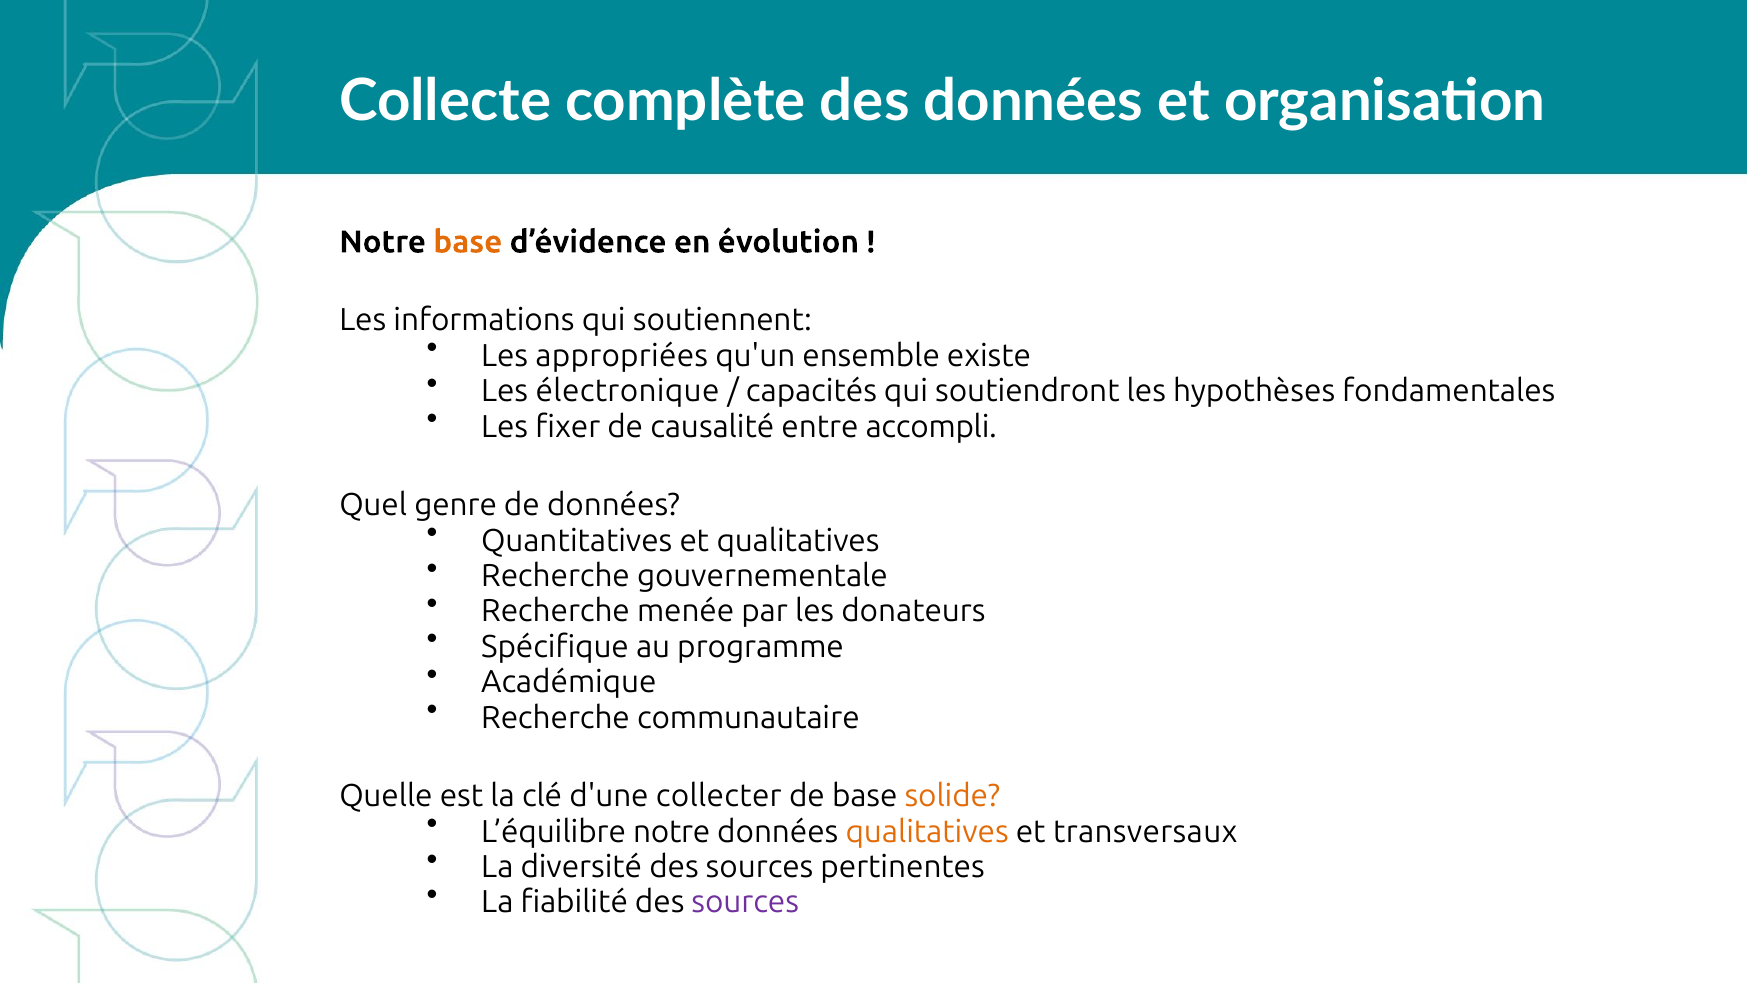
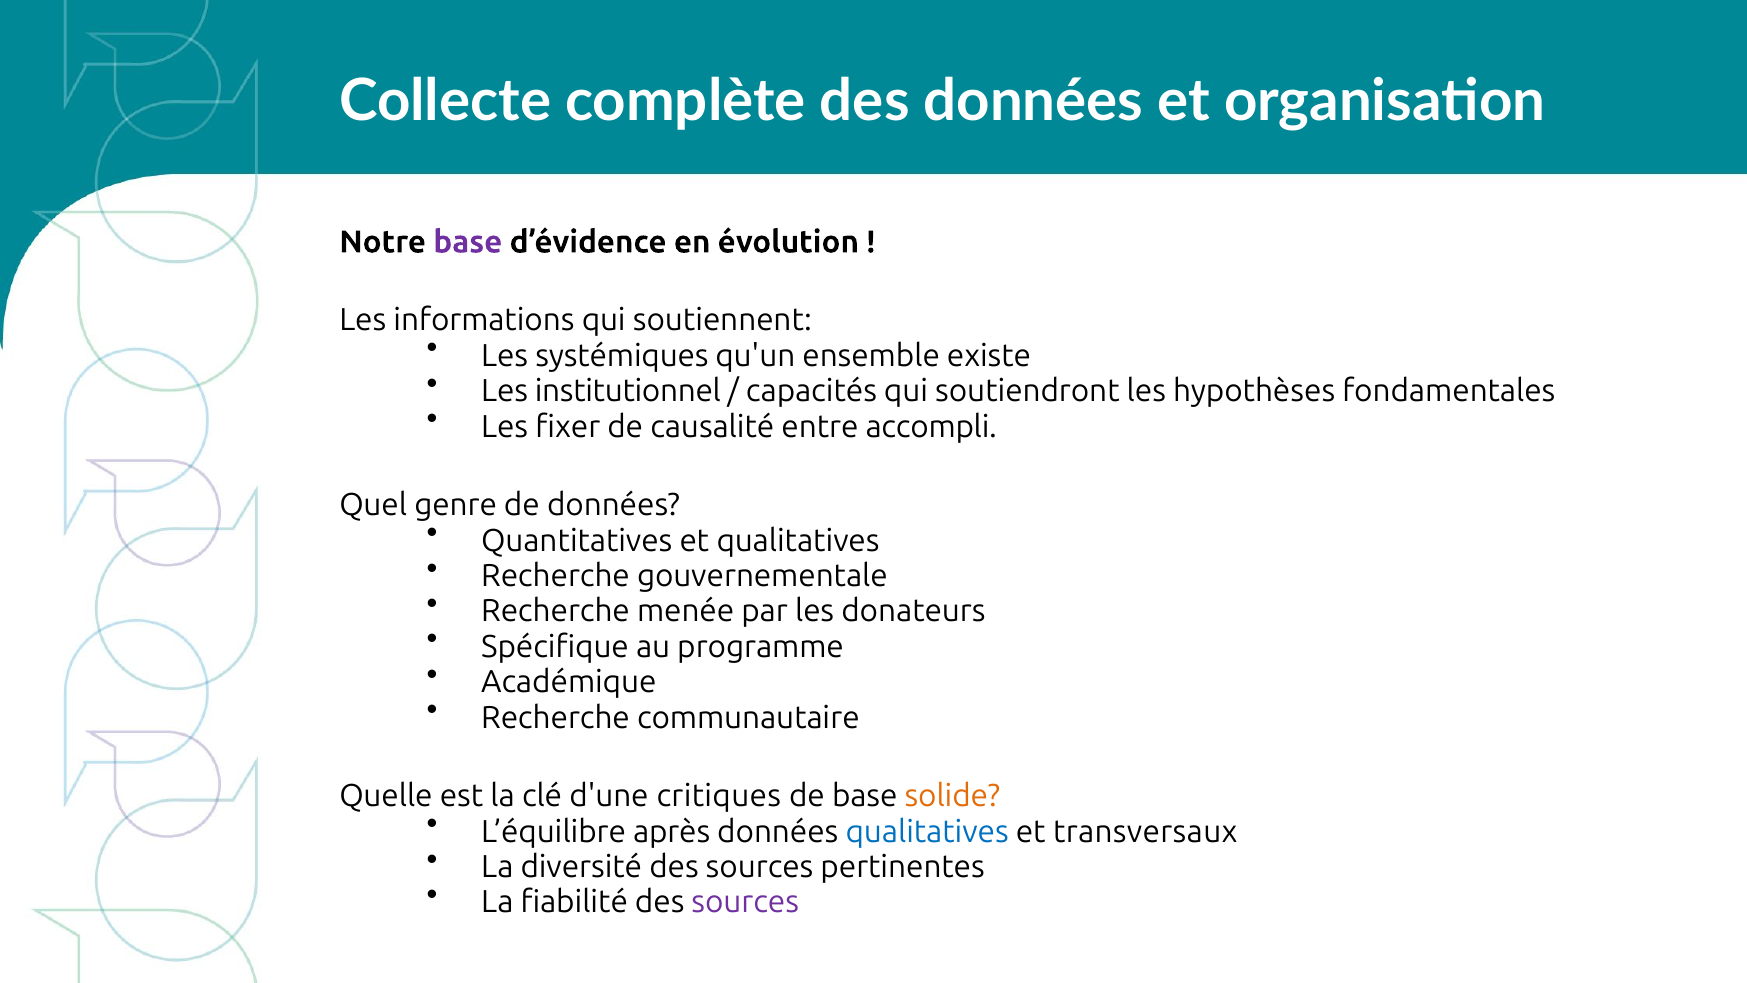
base colour: orange -> purple (468, 242)
appropriées: appropriées -> systémiques (622, 356)
électronique: électronique -> institutionnel (628, 391)
collecter: collecter -> critiques (719, 796)
L’équilibre notre: notre -> après (672, 831)
qualitatives colour: orange -> blue (927, 831)
